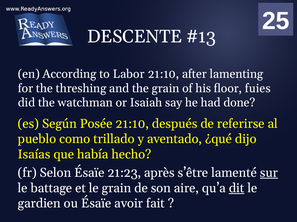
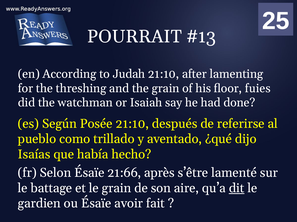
DESCENTE: DESCENTE -> POURRAIT (135, 37)
Labor: Labor -> Judah (129, 74)
21:23: 21:23 -> 21:66 (124, 173)
sur underline: present -> none (269, 173)
